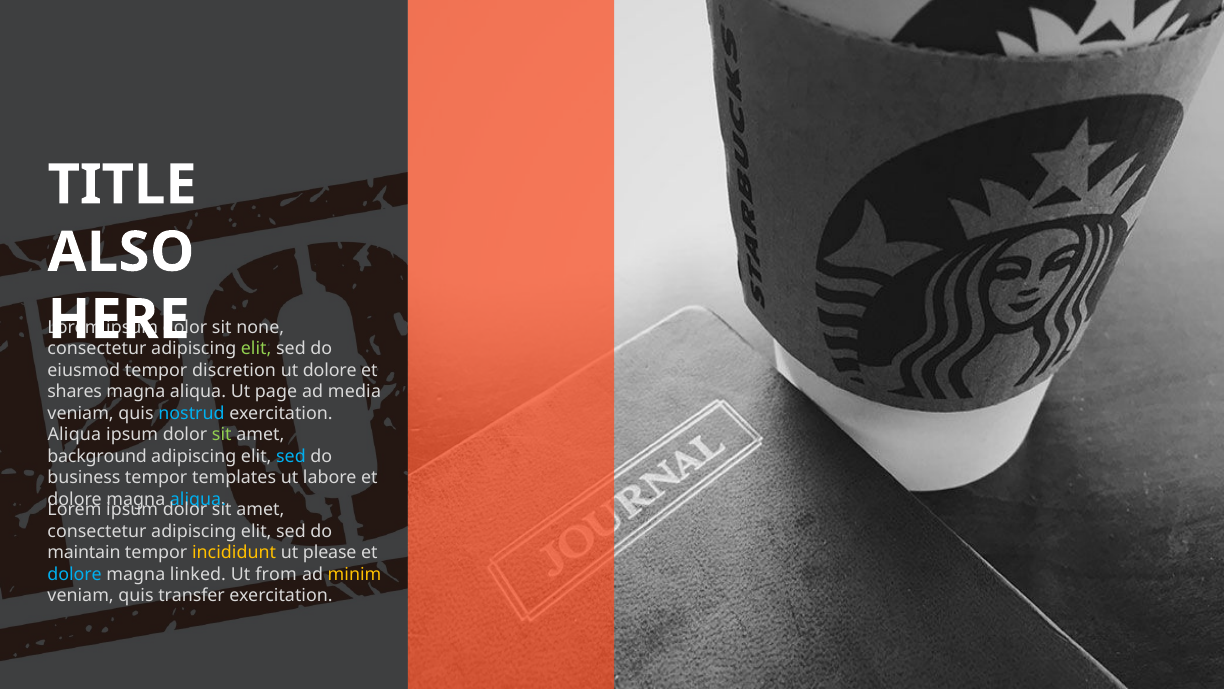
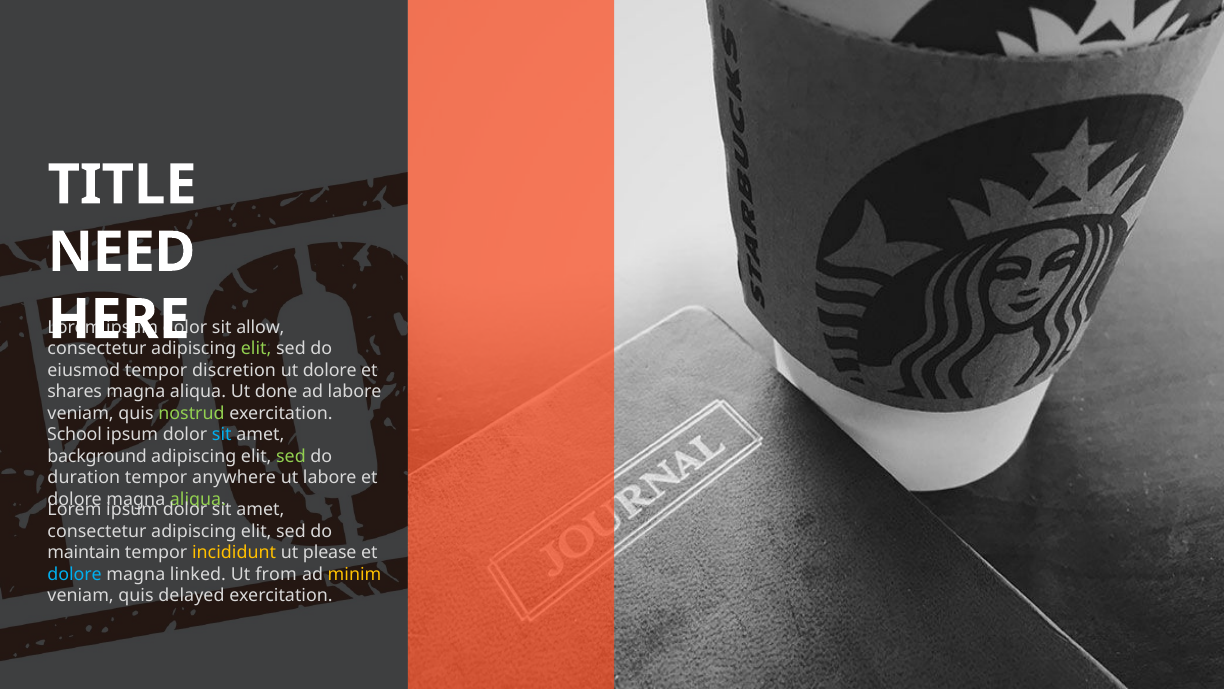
ALSO: ALSO -> NEED (121, 252)
none: none -> allow (260, 327)
page: page -> done (276, 392)
ad media: media -> labore (355, 392)
nostrud colour: light blue -> light green (191, 413)
Aliqua: Aliqua -> School (75, 435)
sit colour: light green -> light blue (222, 435)
sed colour: light blue -> light green (291, 456)
business: business -> duration (84, 477)
templates: templates -> anywhere (234, 477)
aliqua colour: light blue -> light green (198, 499)
transfer: transfer -> delayed (191, 595)
